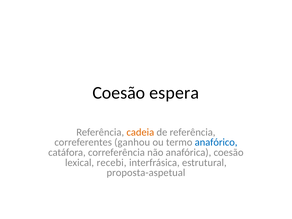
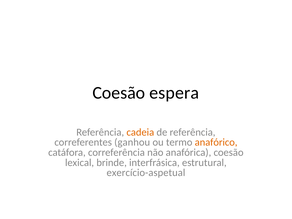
anafórico colour: blue -> orange (216, 142)
recebi: recebi -> brinde (112, 163)
proposta-aspetual: proposta-aspetual -> exercício-aspetual (146, 173)
